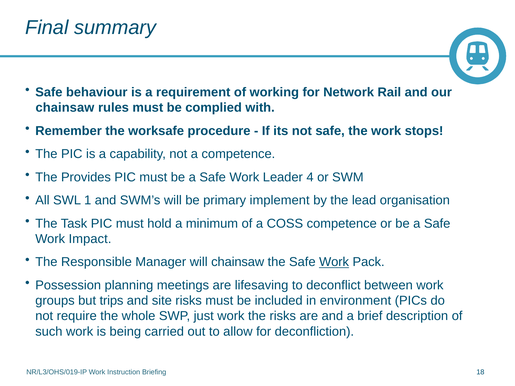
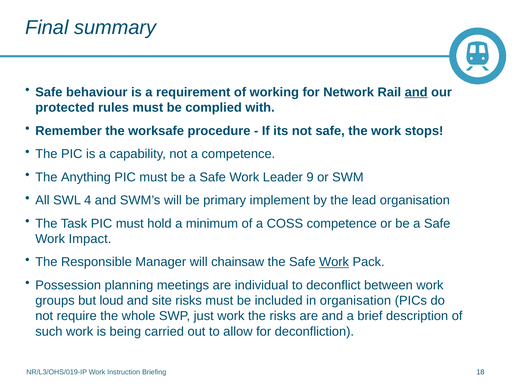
and underline: none -> present (416, 92)
chainsaw: chainsaw -> protected (65, 108)
Provides: Provides -> Anything (86, 177)
4: 4 -> 9 (310, 177)
1: 1 -> 4 (88, 200)
lifesaving: lifesaving -> individual (262, 285)
trips: trips -> loud (111, 301)
in environment: environment -> organisation (355, 301)
